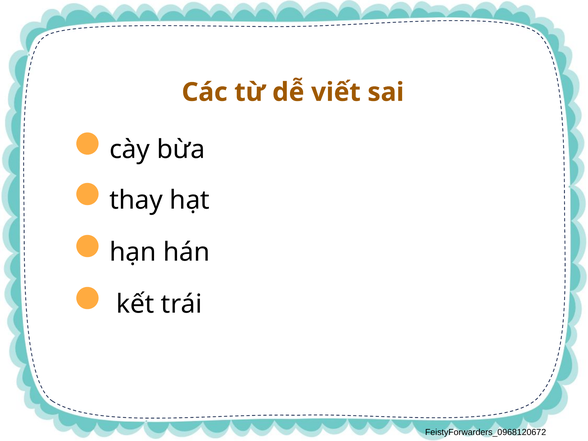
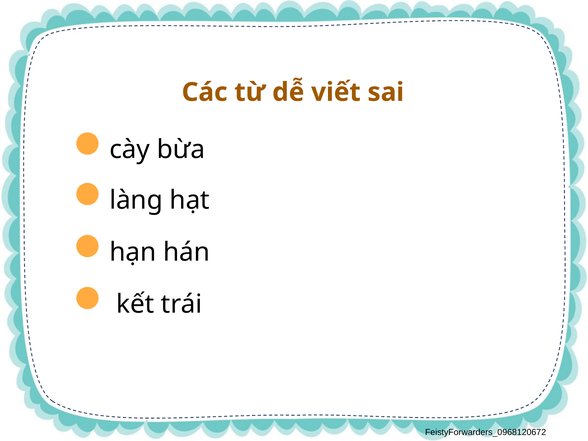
thay: thay -> làng (136, 200)
